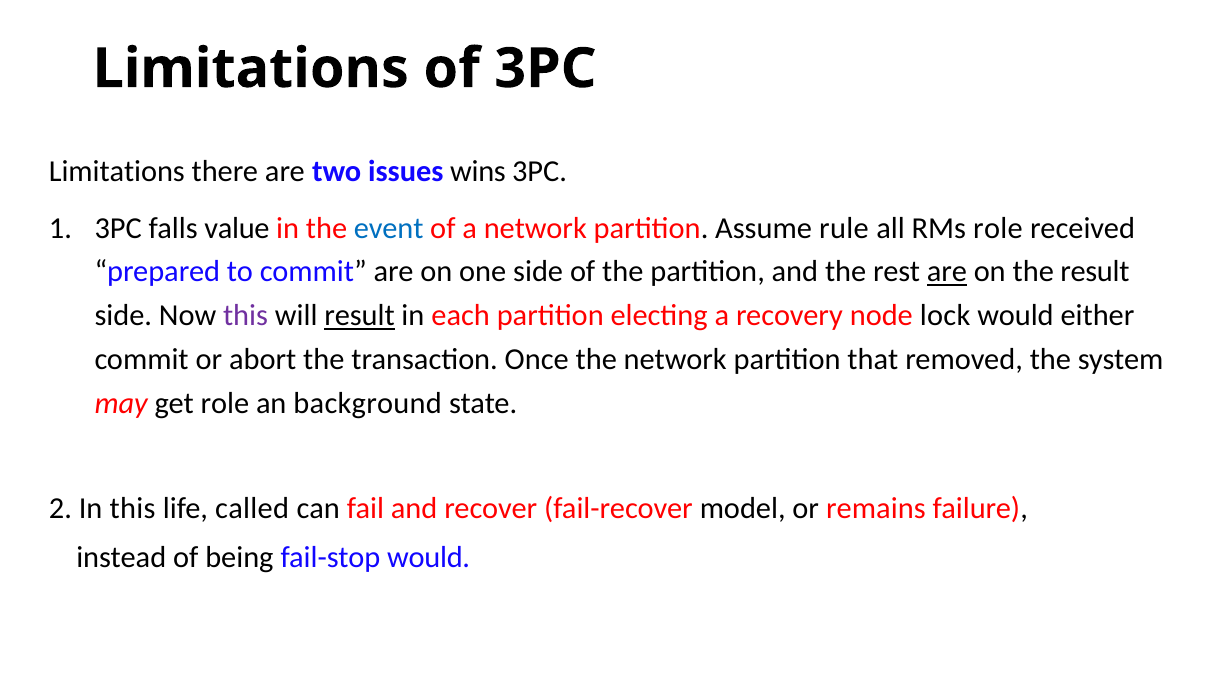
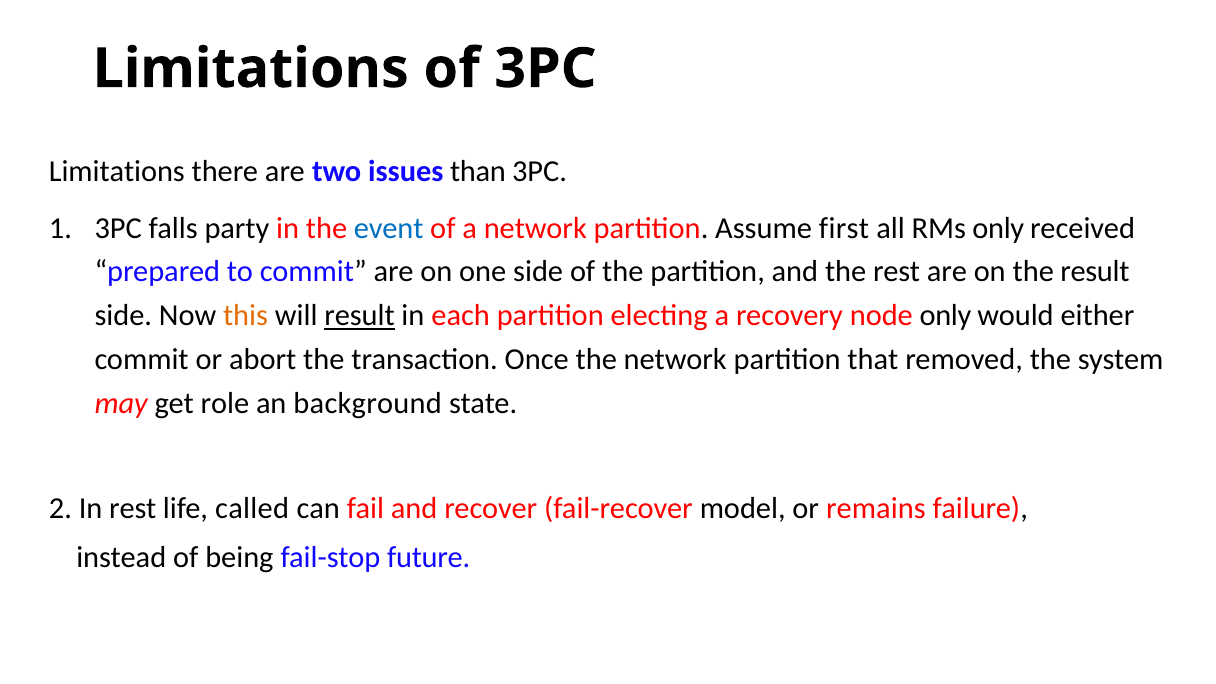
wins: wins -> than (478, 172)
value: value -> party (237, 228)
rule: rule -> first (844, 228)
RMs role: role -> only (998, 228)
are underline: present -> none (947, 272)
this colour: purple -> orange (246, 316)
node lock: lock -> only (945, 316)
In this: this -> rest (133, 509)
fail-stop would: would -> future (429, 558)
